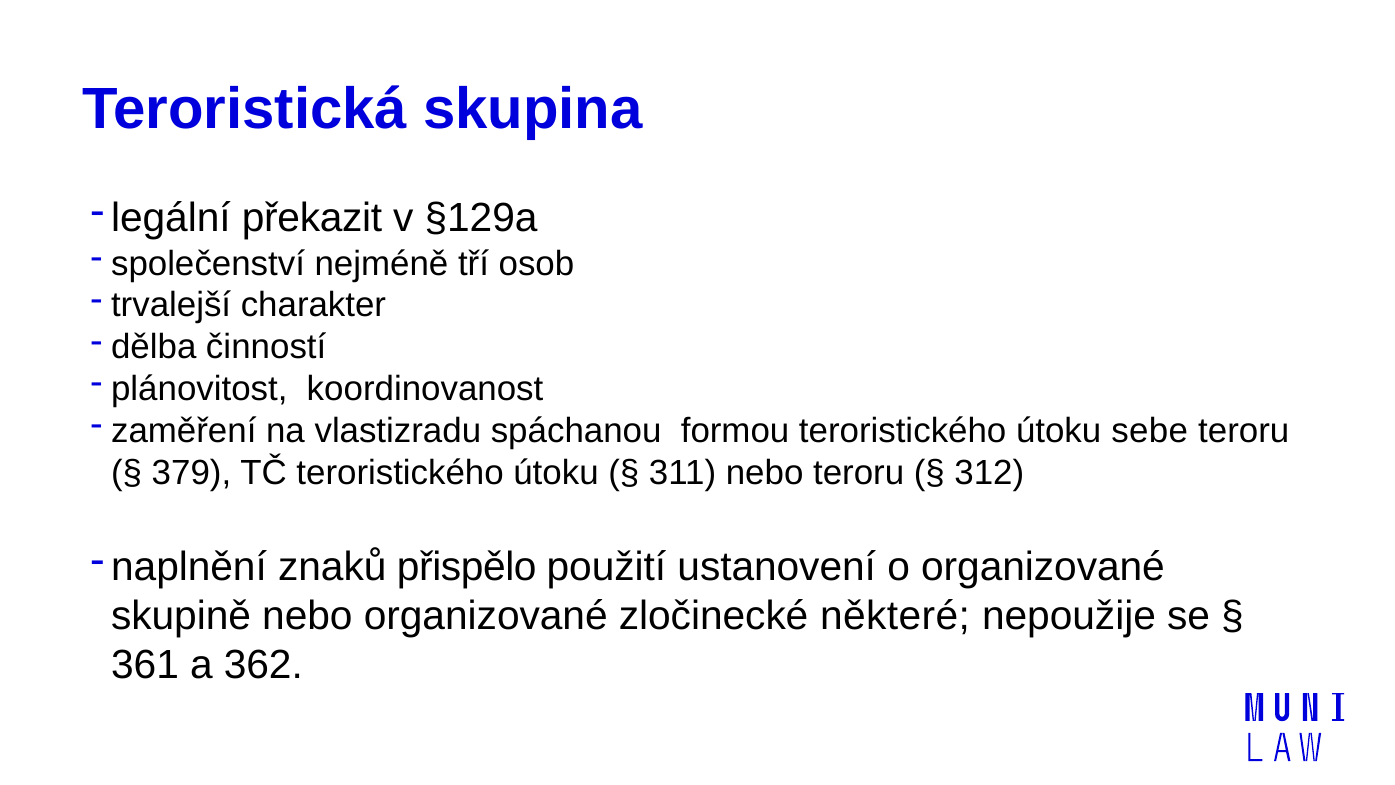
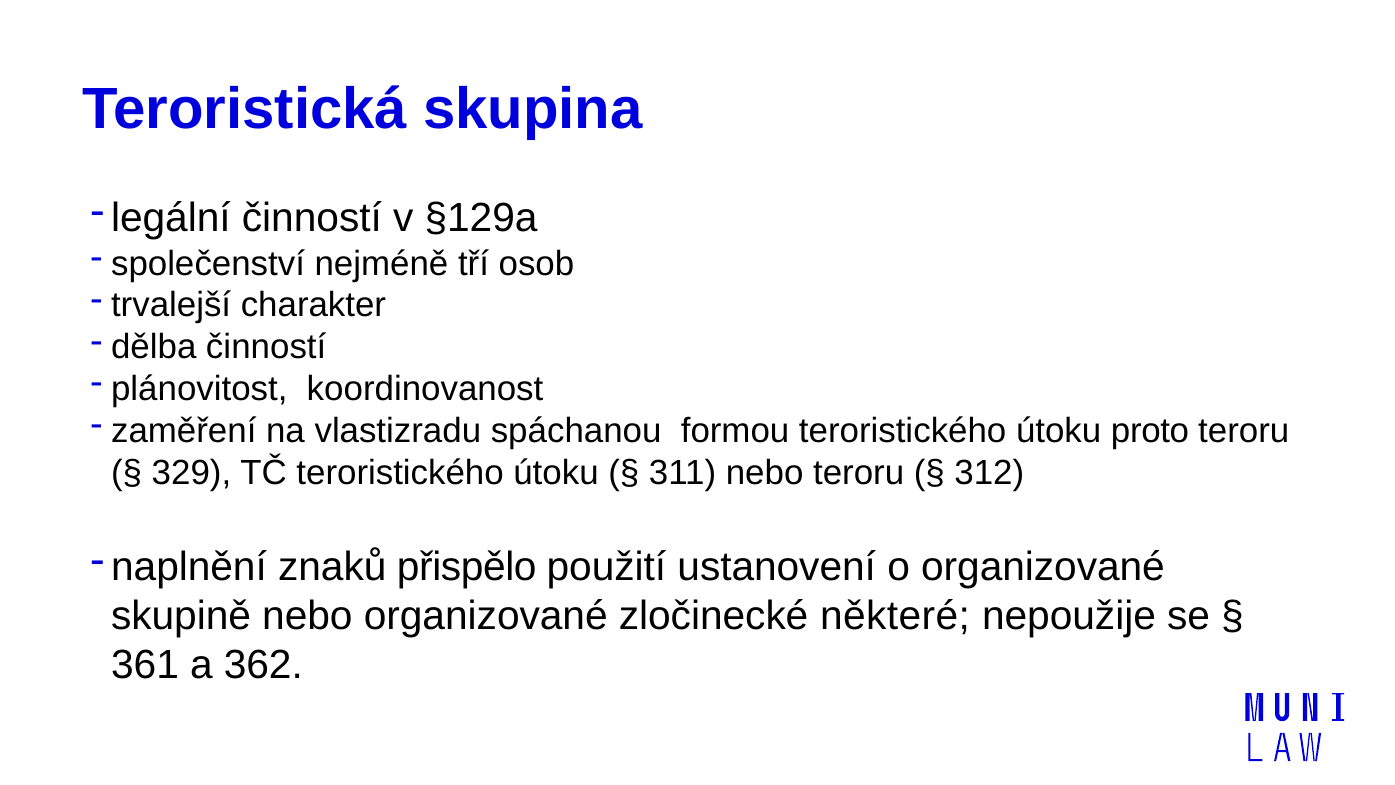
legální překazit: překazit -> činností (312, 218)
sebe: sebe -> proto (1150, 431)
379: 379 -> 329 (191, 473)
